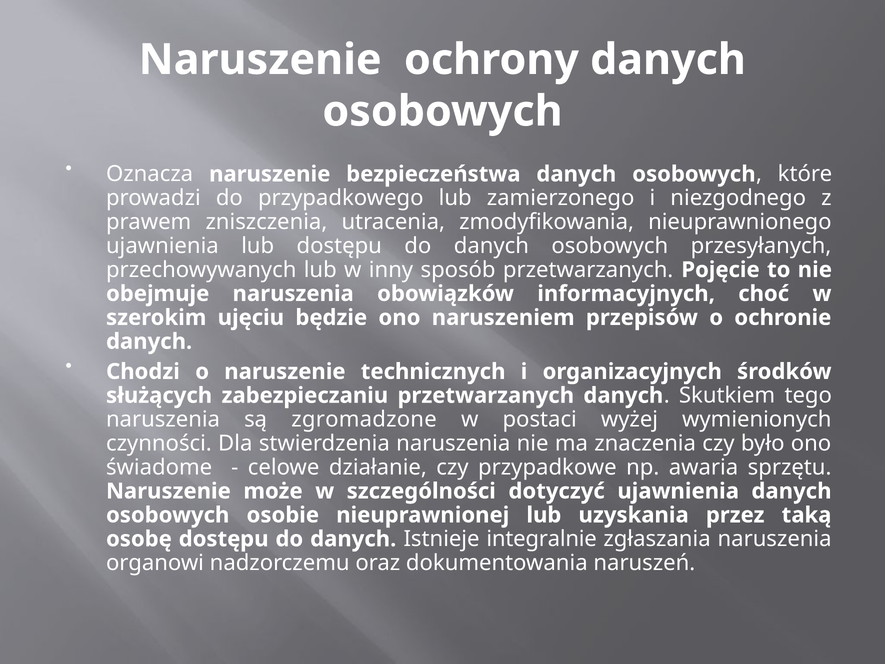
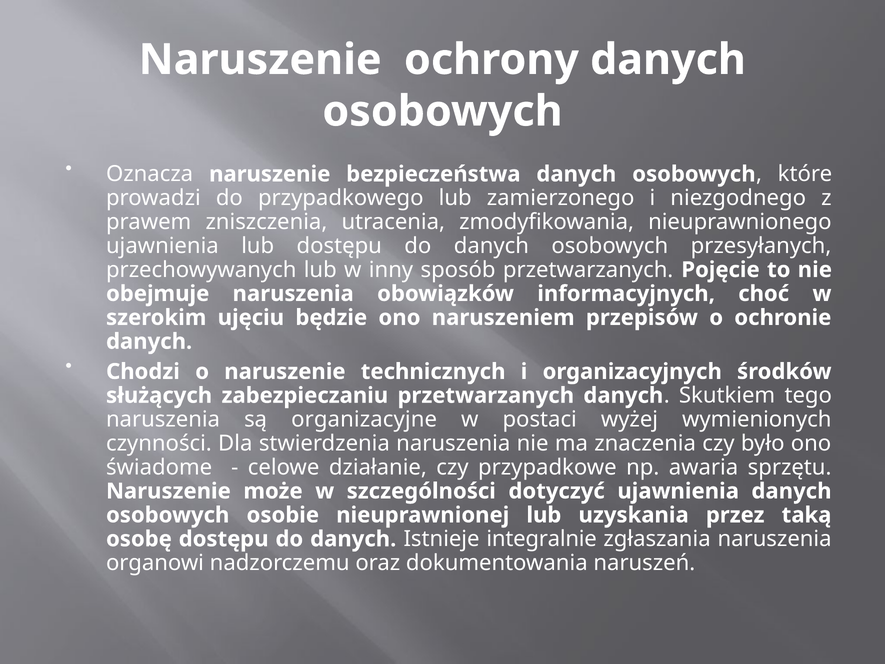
zgromadzone: zgromadzone -> organizacyjne (364, 419)
